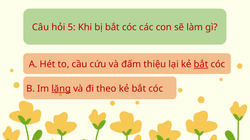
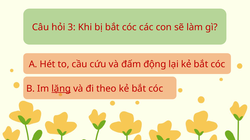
5: 5 -> 3 (72, 27)
thiệu: thiệu -> động (155, 65)
bắt underline: present -> none (201, 65)
